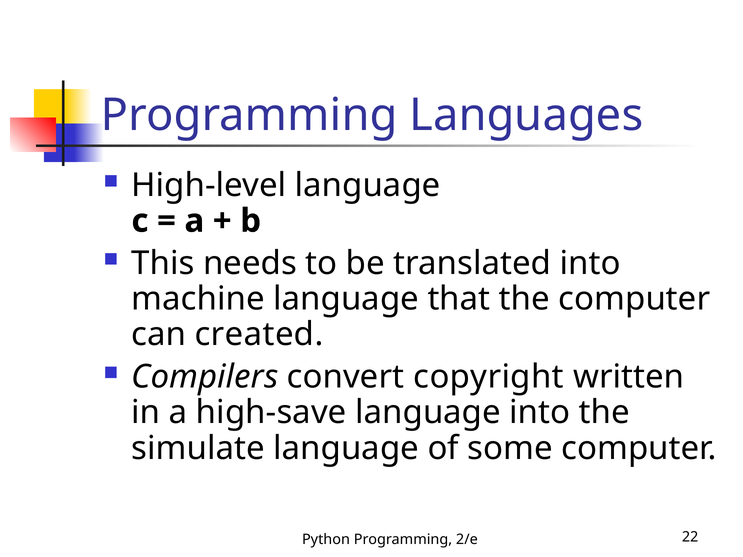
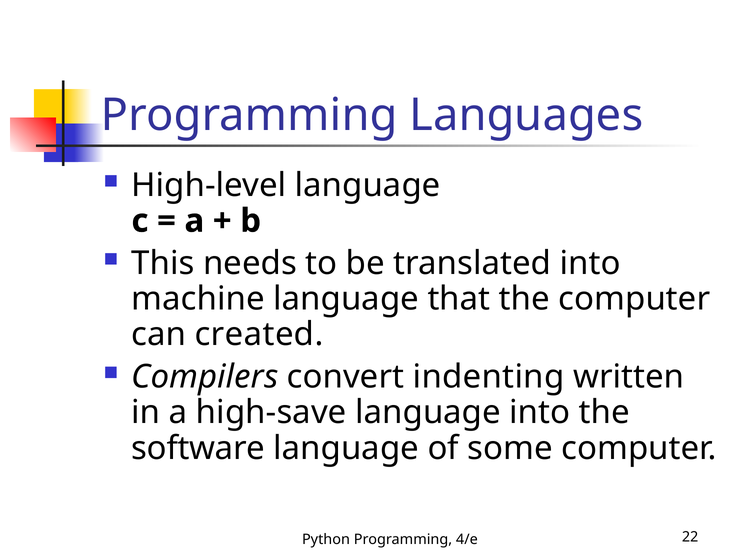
copyright: copyright -> indenting (489, 377)
simulate: simulate -> software (198, 448)
2/e: 2/e -> 4/e (467, 540)
